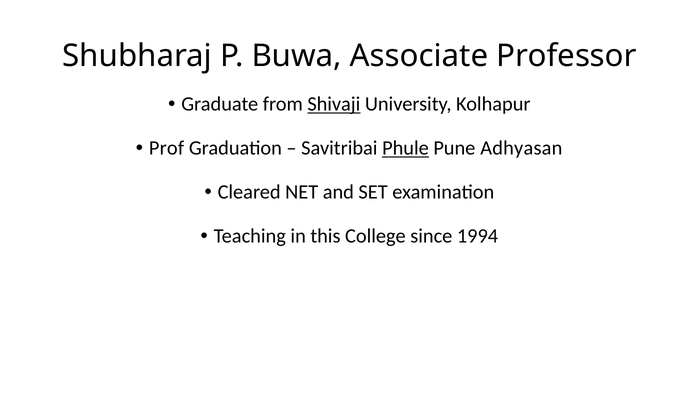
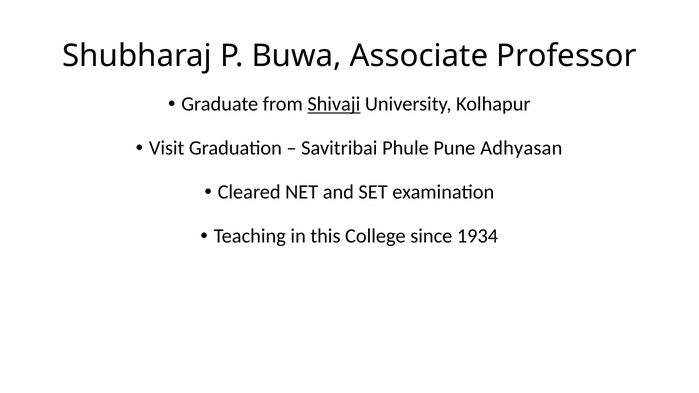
Prof: Prof -> Visit (167, 148)
Phule underline: present -> none (405, 148)
1994: 1994 -> 1934 (478, 236)
